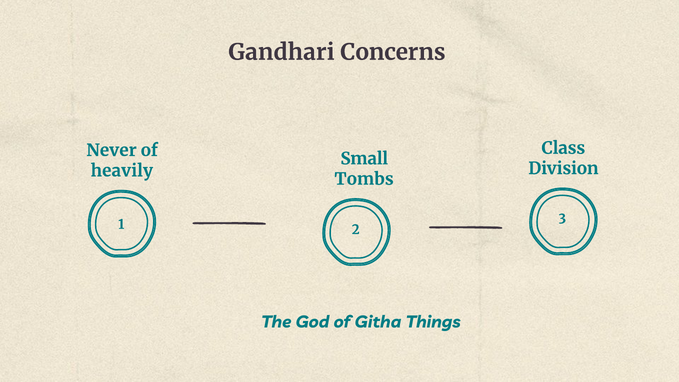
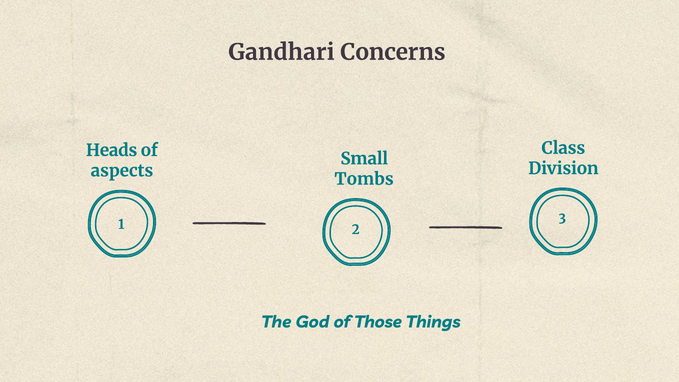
Never: Never -> Heads (112, 150)
heavily: heavily -> aspects (122, 171)
Githa: Githa -> Those (378, 322)
